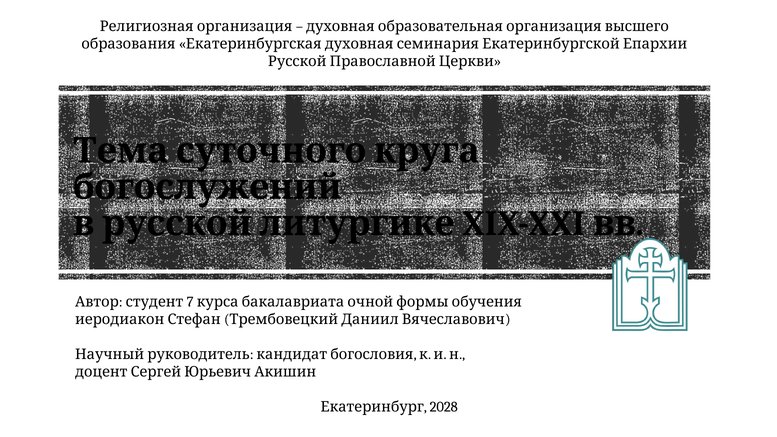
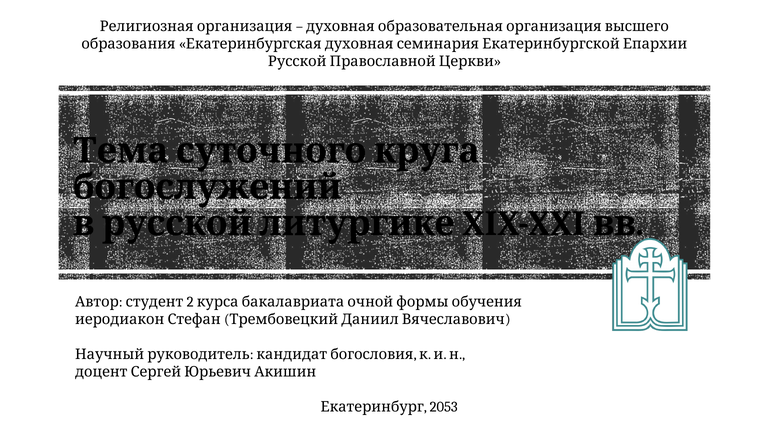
7: 7 -> 2 (190, 302)
2028: 2028 -> 2053 (444, 407)
